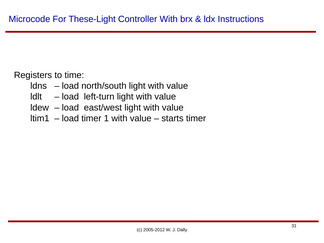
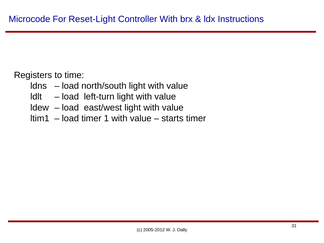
These-Light: These-Light -> Reset-Light (92, 19)
